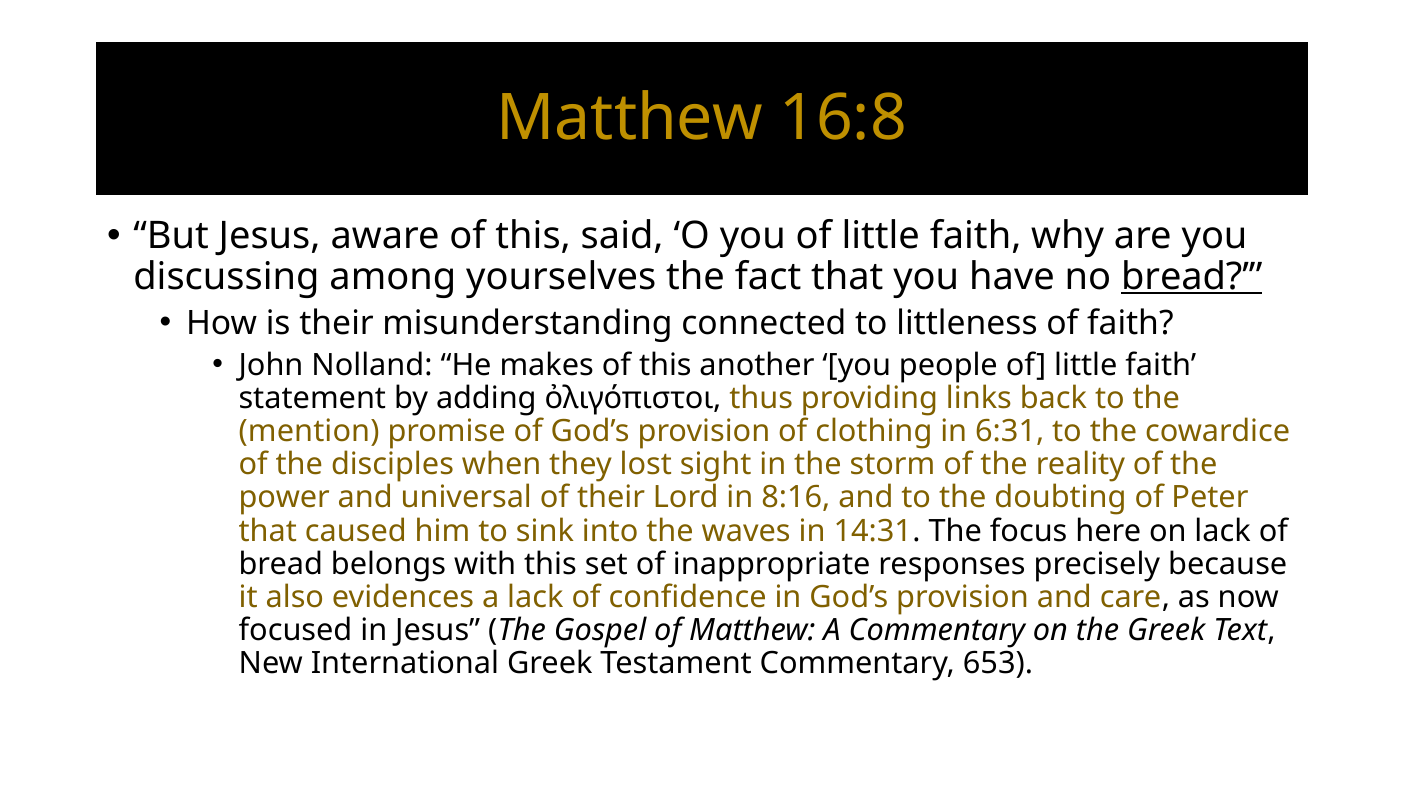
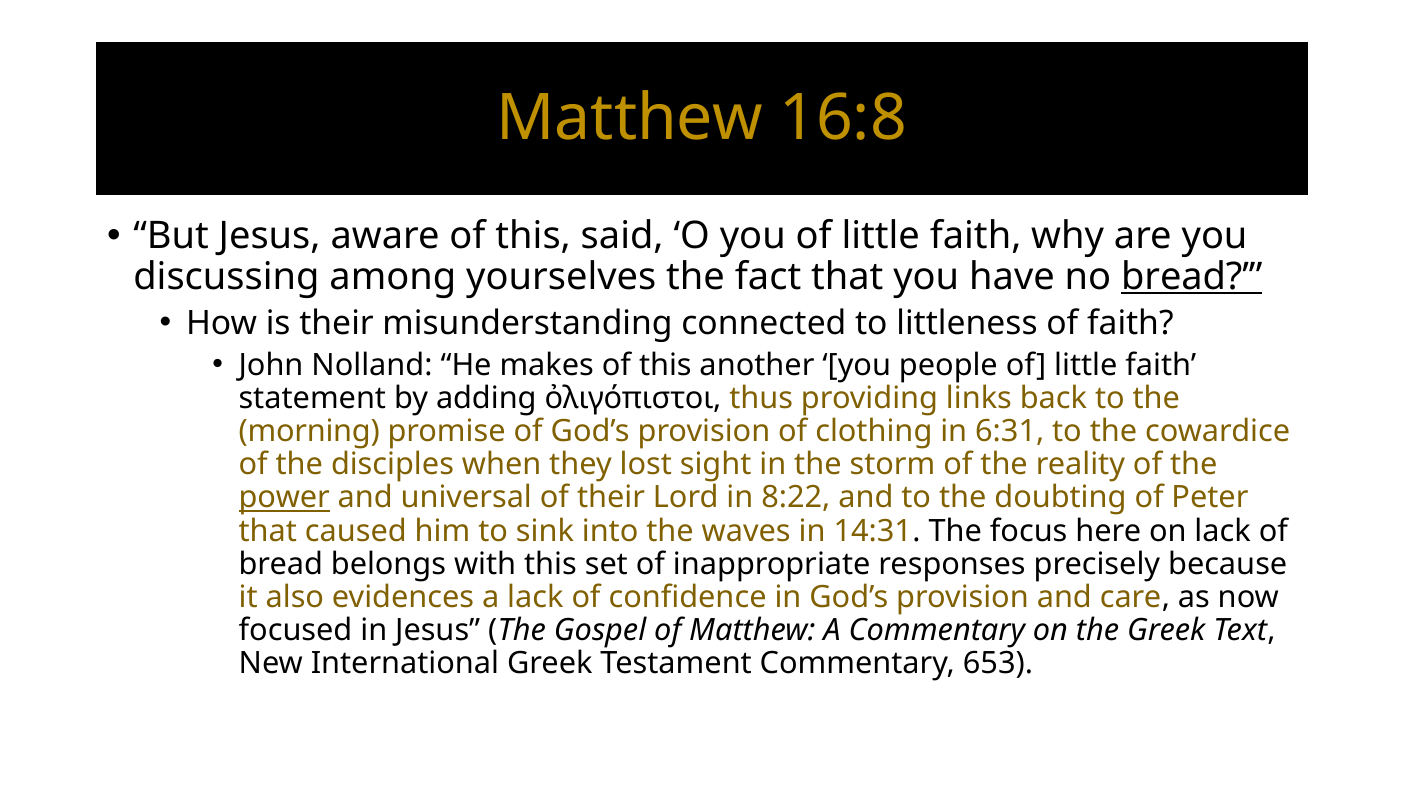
mention: mention -> morning (309, 431)
power underline: none -> present (284, 498)
8:16: 8:16 -> 8:22 (796, 498)
